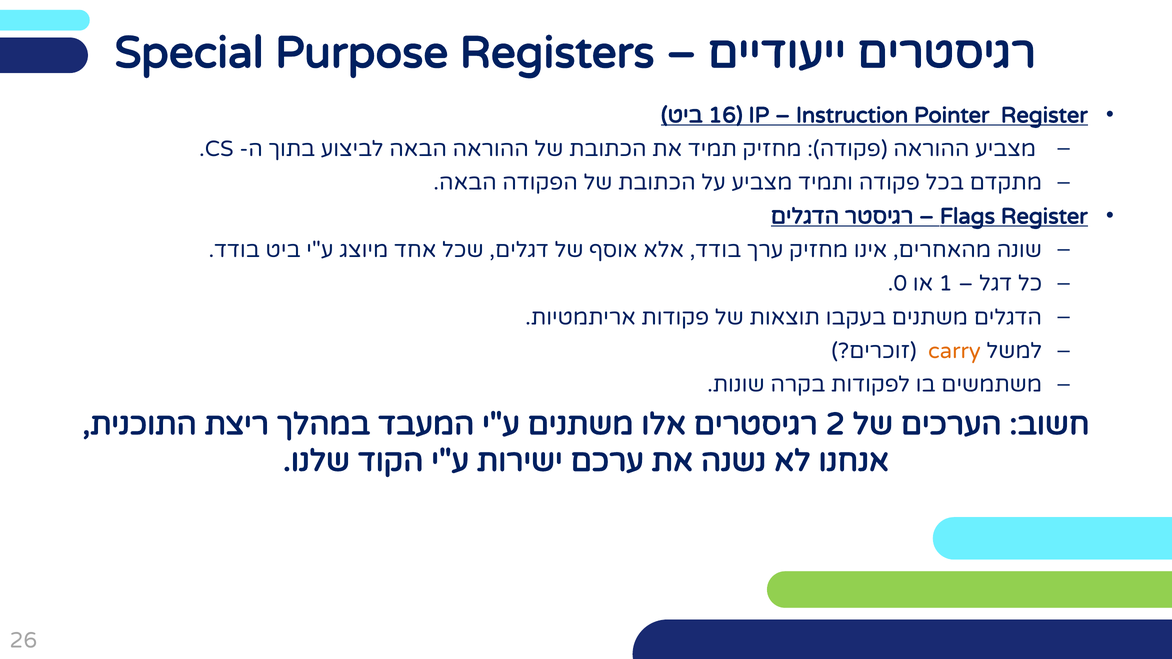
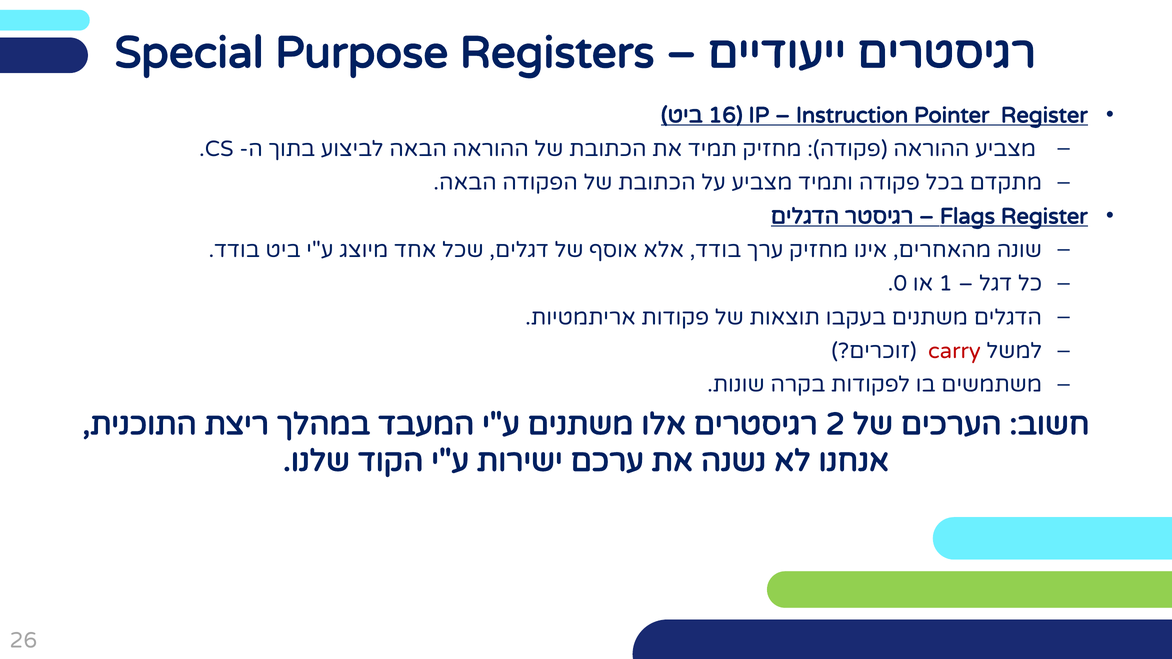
carry colour: orange -> red (954, 351)
